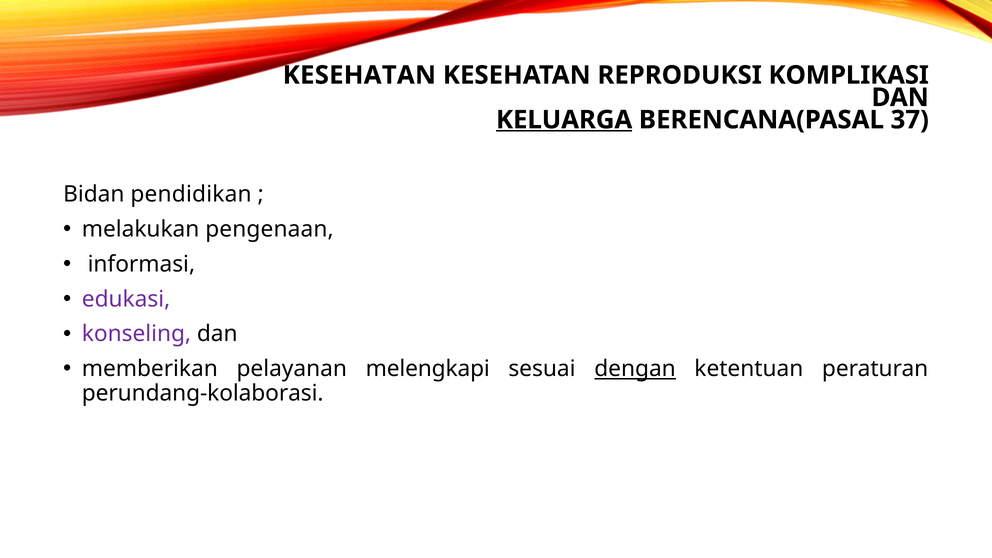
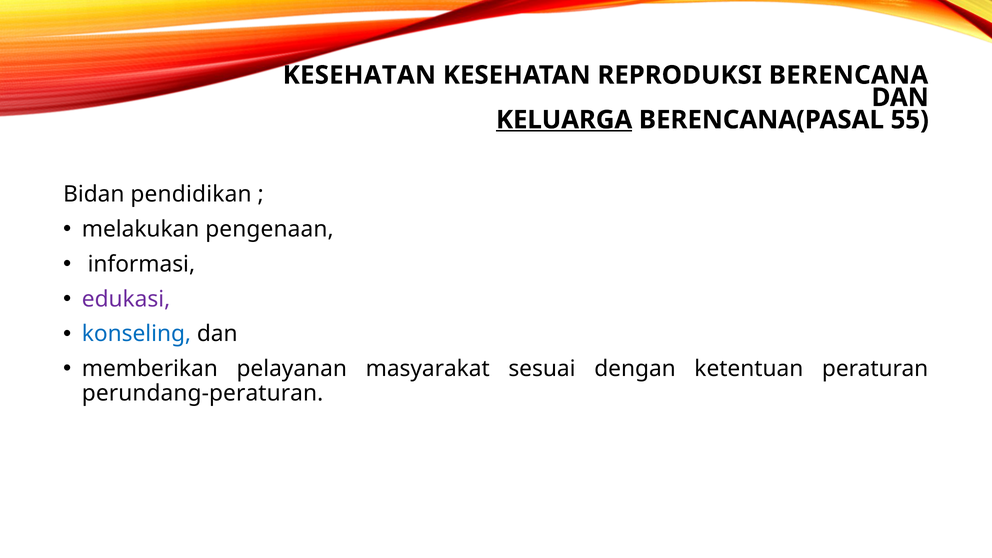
KOMPLIKASI: KOMPLIKASI -> BERENCANA (849, 75)
37: 37 -> 55 (910, 120)
konseling colour: purple -> blue (136, 334)
melengkapi: melengkapi -> masyarakat (428, 369)
dengan underline: present -> none (635, 369)
perundang-kolaborasi: perundang-kolaborasi -> perundang-peraturan (203, 393)
